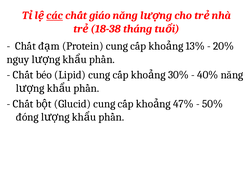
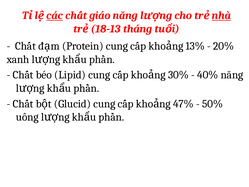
nhà underline: none -> present (221, 16)
18-38: 18-38 -> 18-13 (106, 29)
nguy: nguy -> xanh (18, 59)
đóng: đóng -> uống (27, 117)
